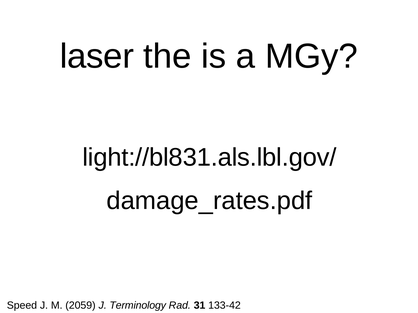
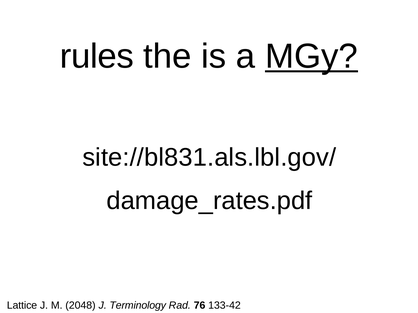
laser: laser -> rules (97, 56)
MGy underline: none -> present (311, 56)
light://bl831.als.lbl.gov/: light://bl831.als.lbl.gov/ -> site://bl831.als.lbl.gov/ (209, 158)
Speed: Speed -> Lattice (22, 306)
2059: 2059 -> 2048 (80, 306)
31: 31 -> 76 (200, 306)
